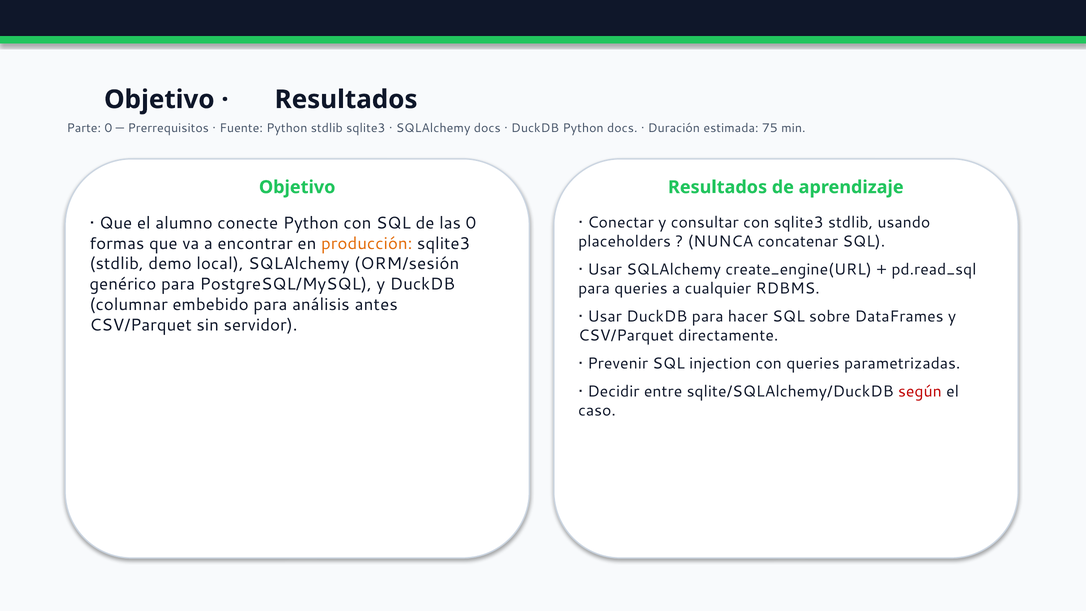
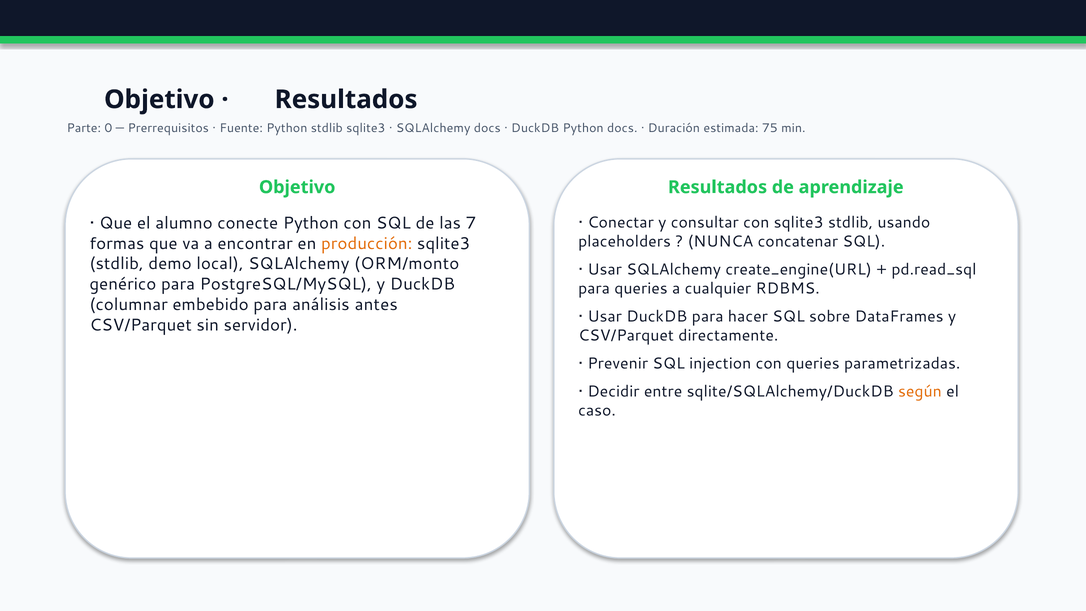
las 0: 0 -> 7 (471, 223)
ORM/sesión: ORM/sesión -> ORM/monto (407, 264)
según colour: red -> orange (920, 392)
